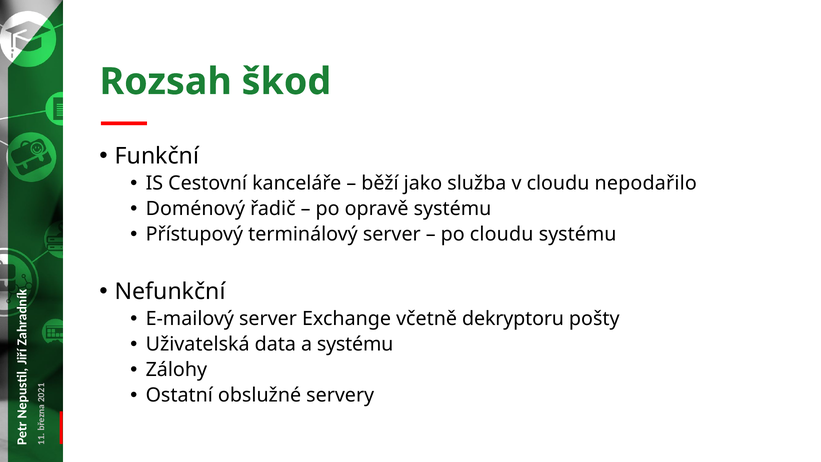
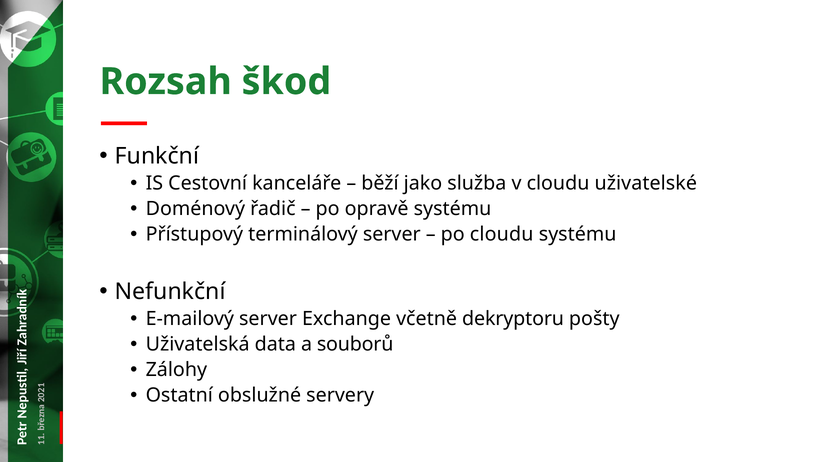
nepodařilo: nepodařilo -> uživatelské (646, 183)
a systému: systému -> souborů (355, 344)
